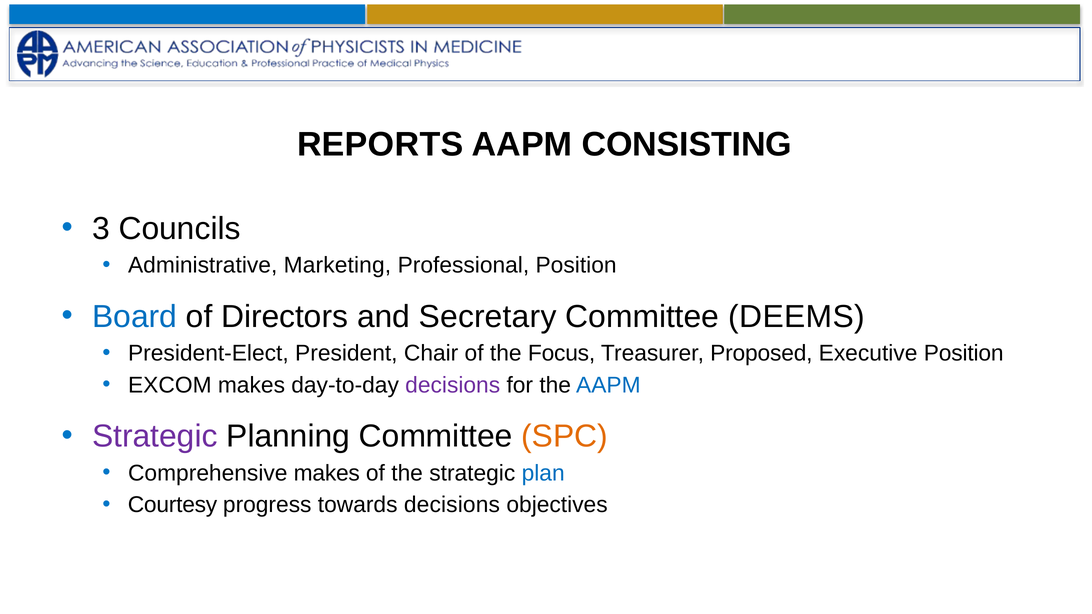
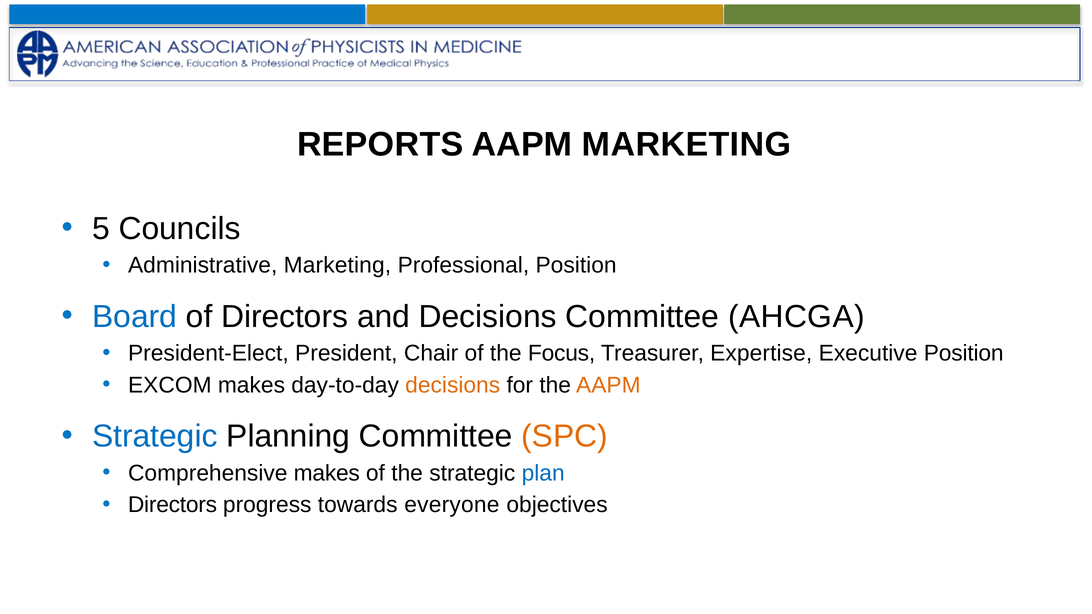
AAPM CONSISTING: CONSISTING -> MARKETING (687, 144)
3: 3 -> 5 (101, 229)
and Secretary: Secretary -> Decisions (488, 317)
DEEMS: DEEMS -> AHCGA (797, 317)
Proposed: Proposed -> Expertise (761, 353)
decisions colour: purple -> orange (453, 385)
AAPM colour: blue -> orange (608, 385)
Strategic colour: purple -> blue (155, 437)
Courtesy: Courtesy -> Directors (172, 505)
towards decisions: decisions -> everyone (452, 505)
